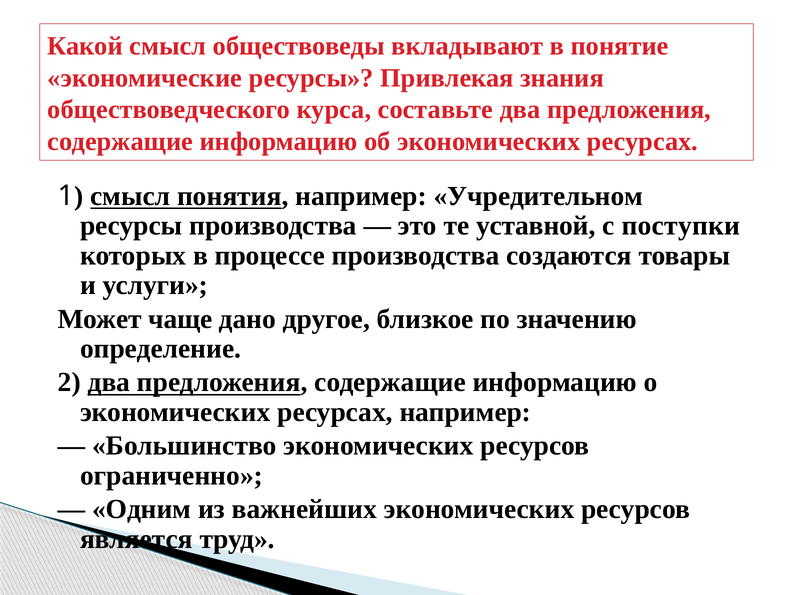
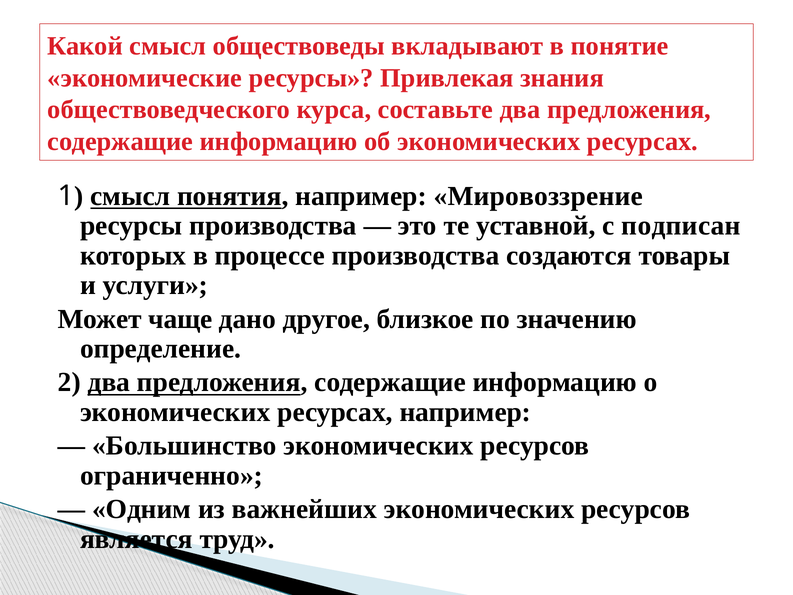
Учредительном: Учредительном -> Мировоззрение (538, 196)
поступки: поступки -> подписан (681, 226)
